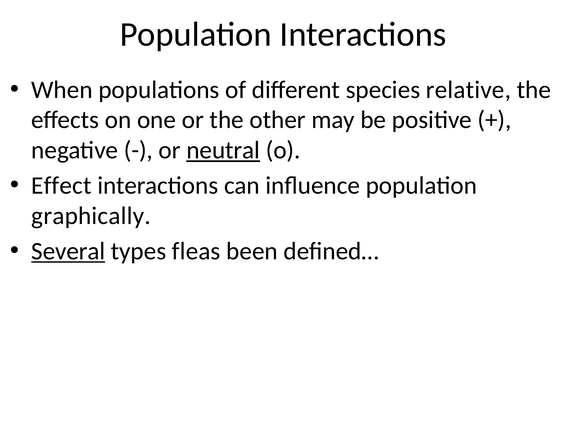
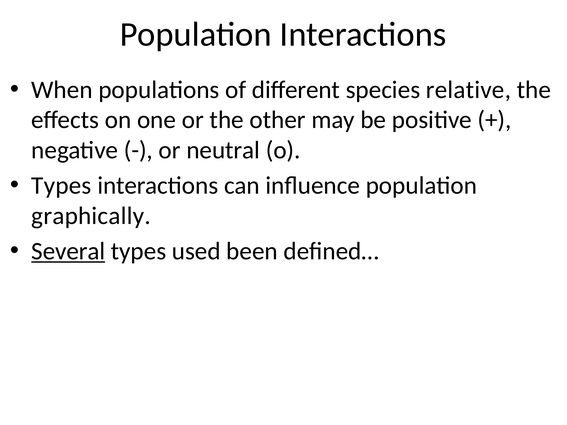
neutral underline: present -> none (223, 150)
Effect: Effect -> Types (61, 186)
fleas: fleas -> used (196, 251)
